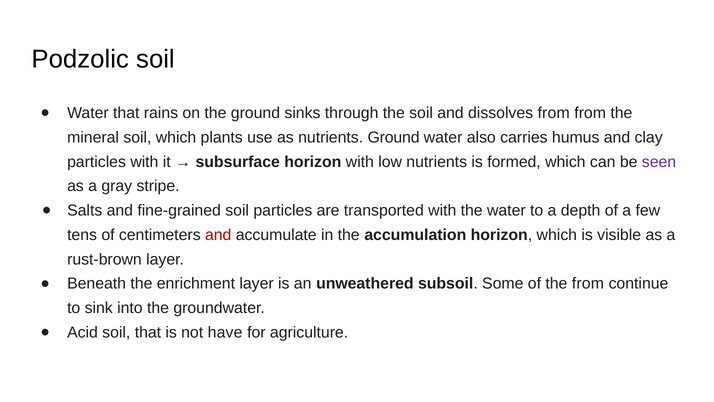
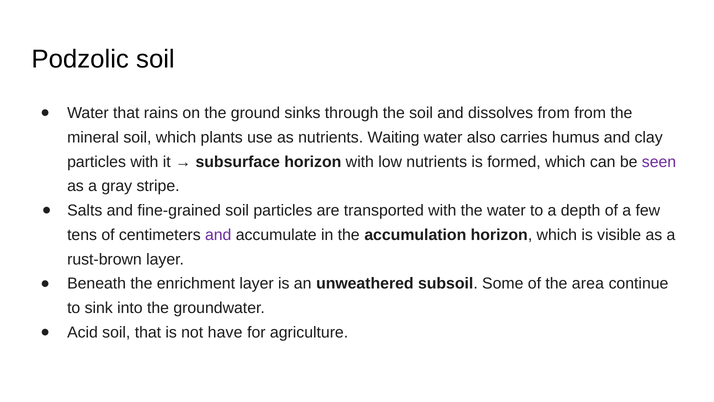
nutrients Ground: Ground -> Waiting (394, 137)
and colour: red -> purple (218, 235)
the from: from -> area (588, 283)
